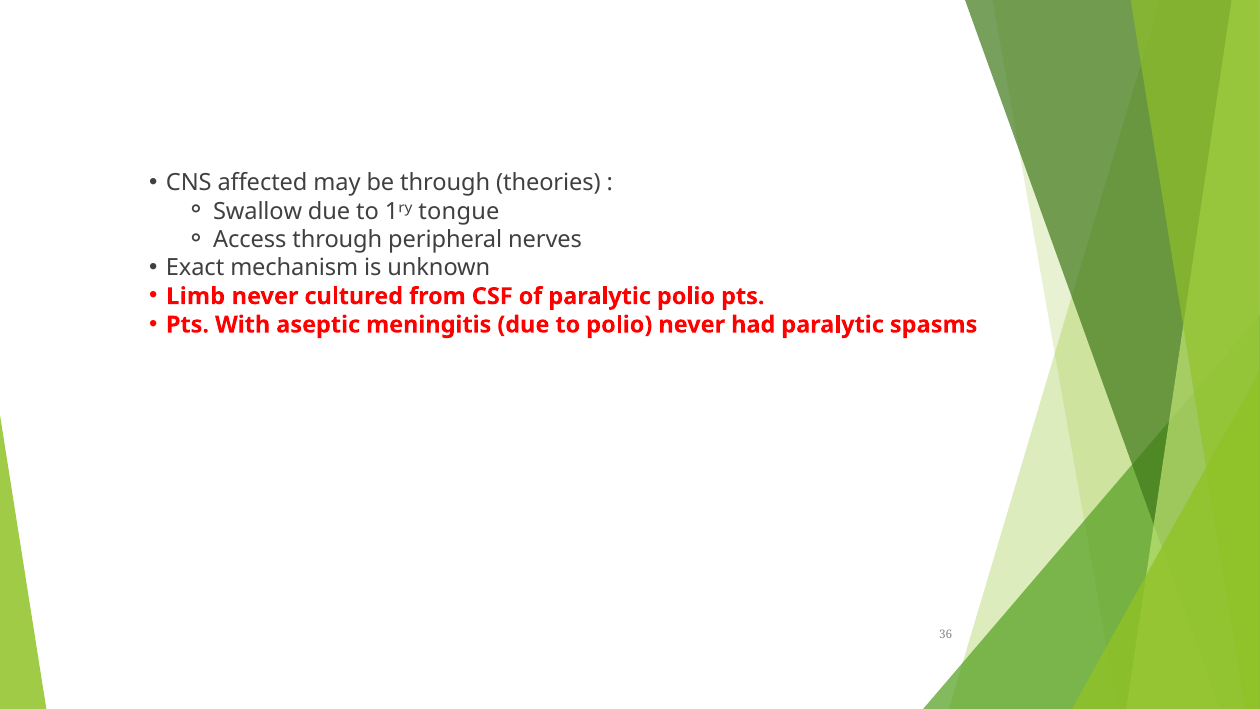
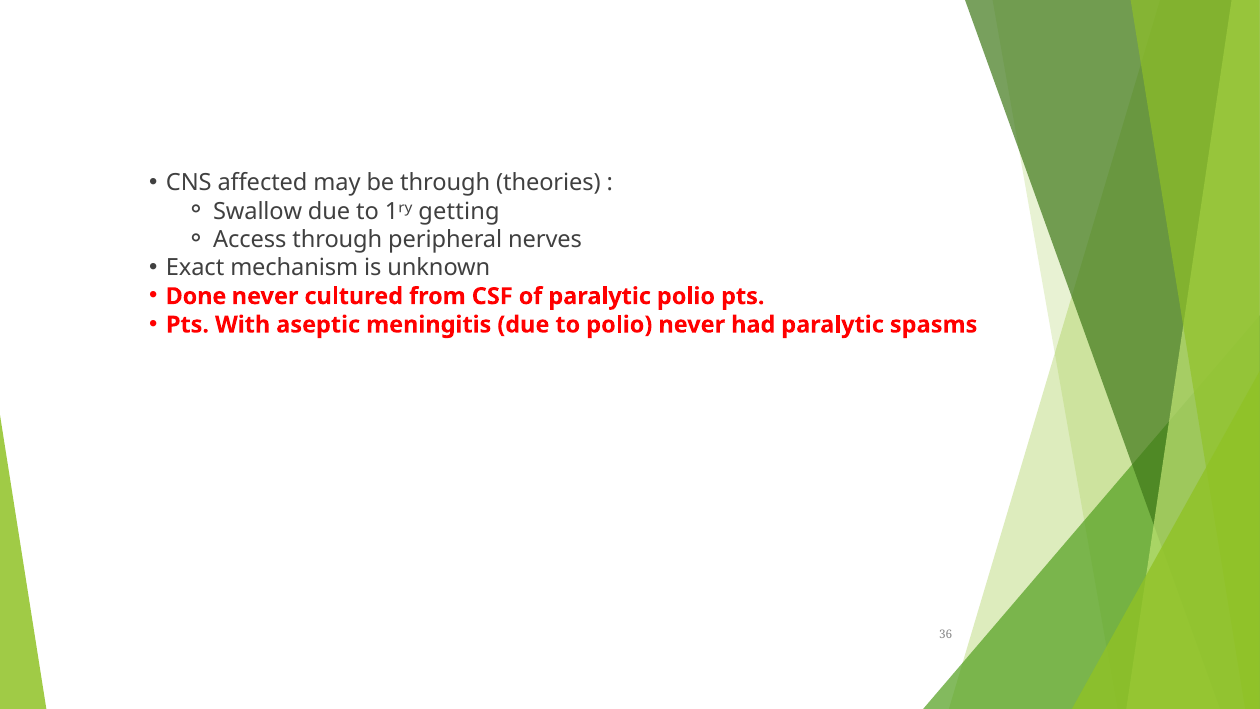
tongue: tongue -> getting (459, 211)
Limb: Limb -> Done (196, 296)
